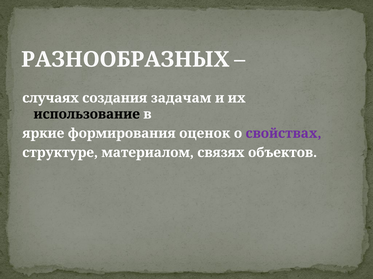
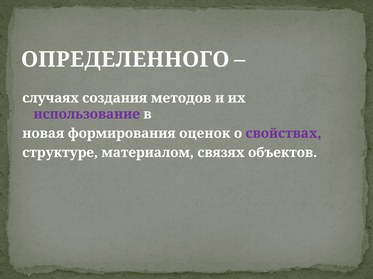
РАЗНООБРАЗНЫХ: РАЗНООБРАЗНЫХ -> ОПРЕДЕЛЕННОГО (125, 60)
задачам: задачам -> методов (181, 98)
использование colour: black -> purple (87, 114)
яркие: яркие -> новая (43, 134)
